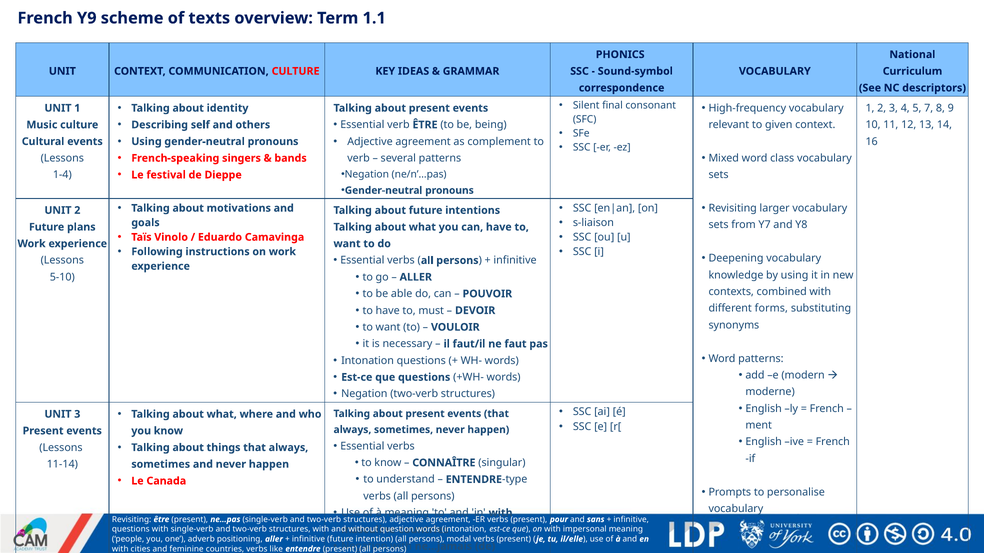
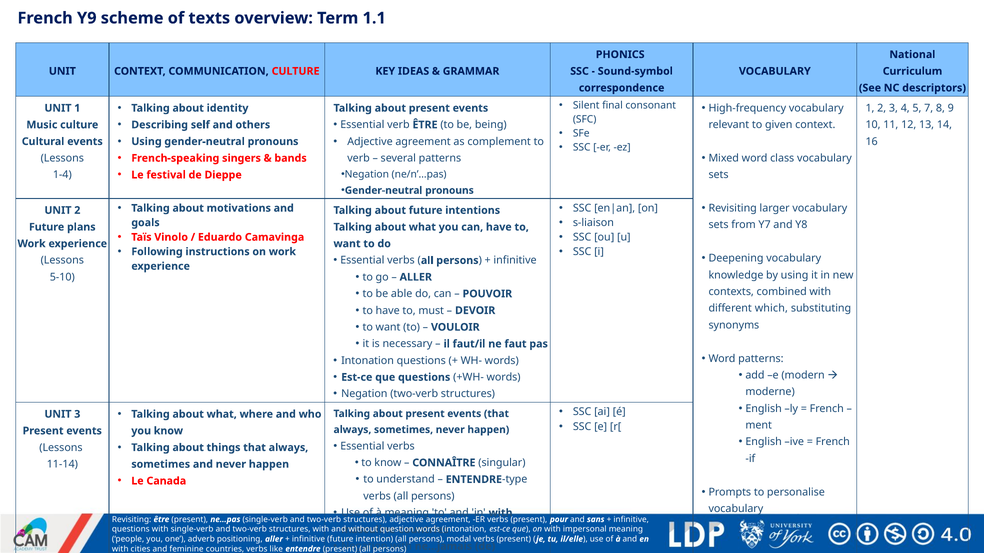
forms: forms -> which (771, 309)
